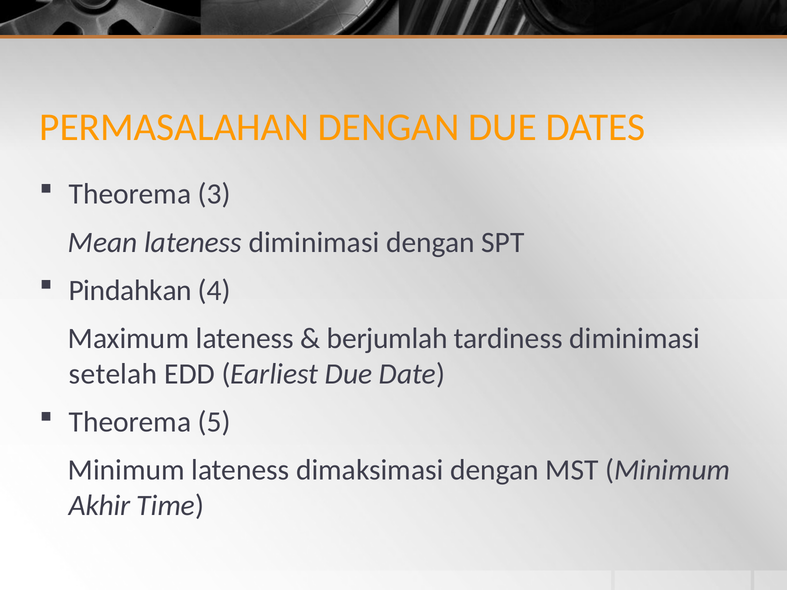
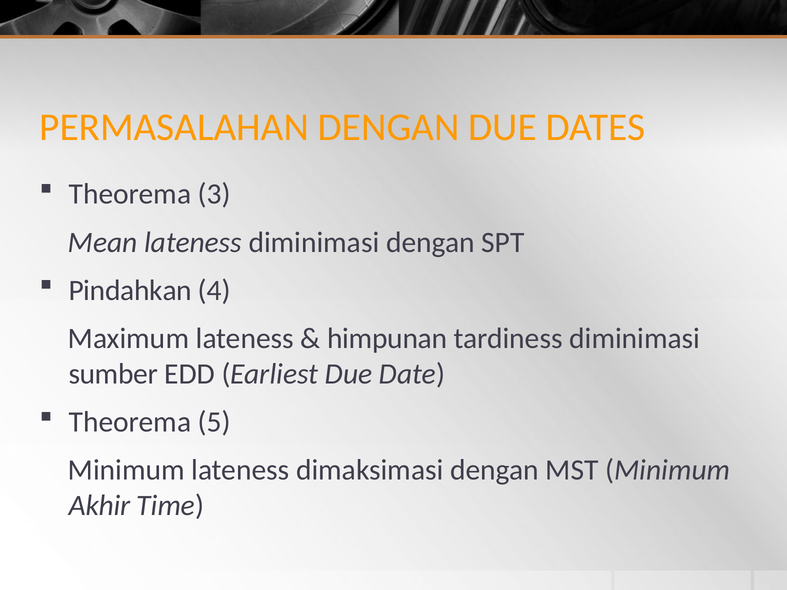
berjumlah: berjumlah -> himpunan (387, 339)
setelah: setelah -> sumber (113, 374)
